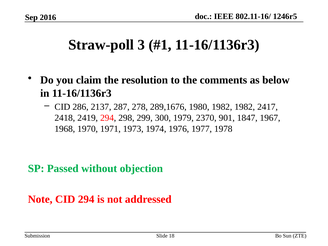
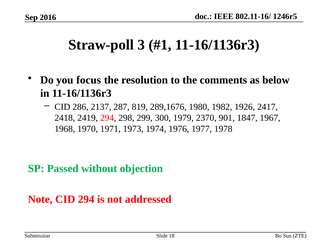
claim: claim -> focus (89, 80)
278: 278 -> 819 (140, 107)
1982 1982: 1982 -> 1926 (245, 107)
